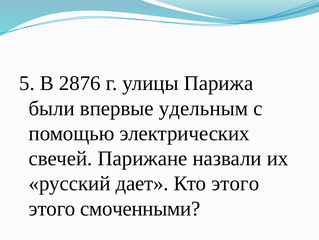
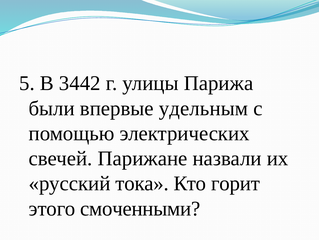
2876: 2876 -> 3442 (80, 83)
дает: дает -> тока (142, 183)
Кто этого: этого -> горит (236, 183)
